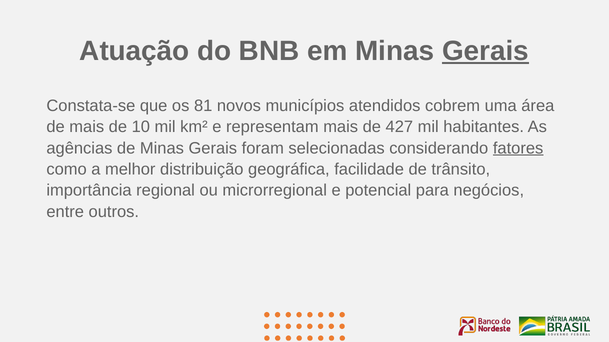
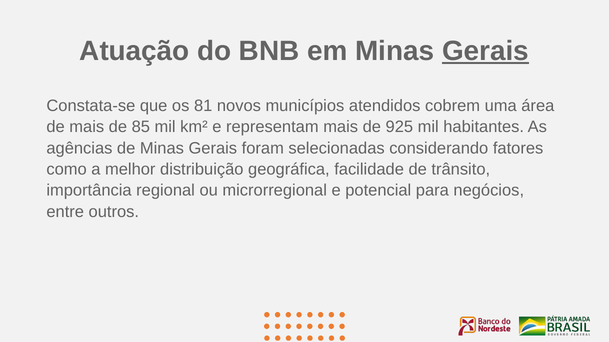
10: 10 -> 85 (141, 127)
427: 427 -> 925 (399, 127)
fatores underline: present -> none (518, 148)
